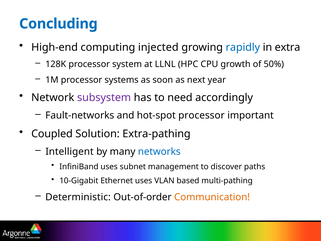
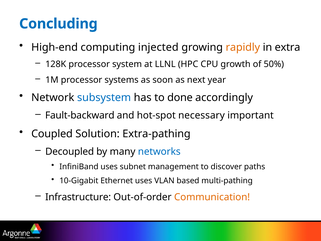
rapidly colour: blue -> orange (243, 47)
subsystem colour: purple -> blue (104, 98)
need: need -> done (180, 98)
Fault-networks: Fault-networks -> Fault-backward (80, 115)
hot-spot processor: processor -> necessary (201, 115)
Intelligent: Intelligent -> Decoupled (70, 151)
Deterministic: Deterministic -> Infrastructure (78, 197)
